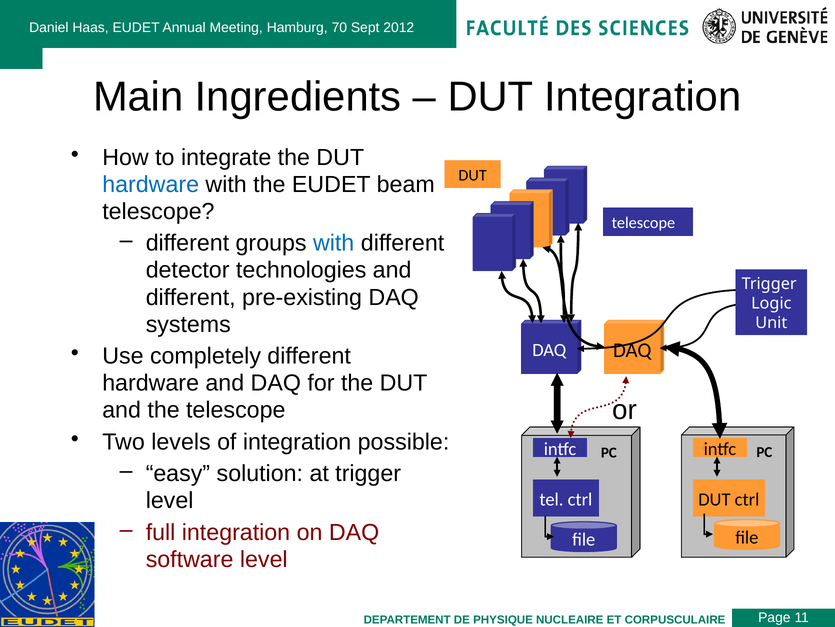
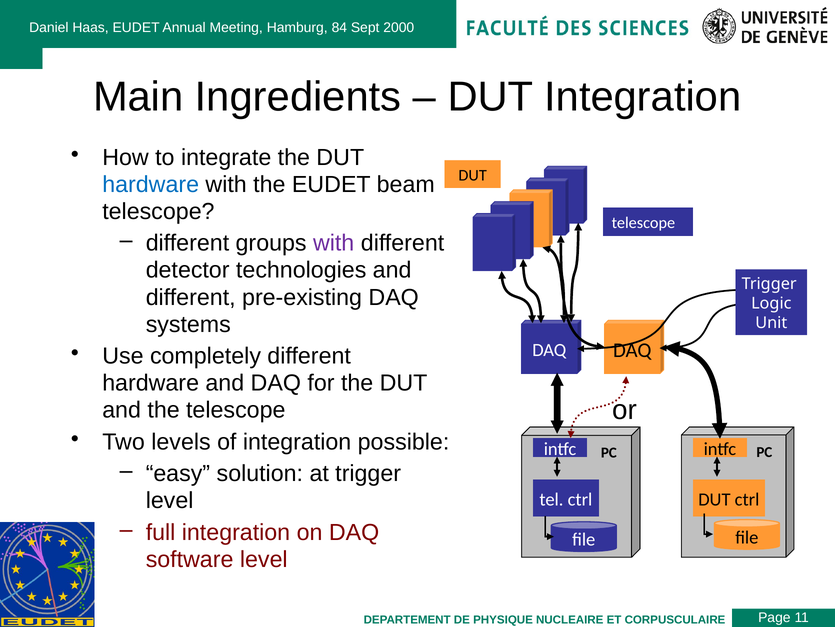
70: 70 -> 84 (339, 27)
2012: 2012 -> 2000 (399, 27)
with colour: blue -> purple (334, 243)
